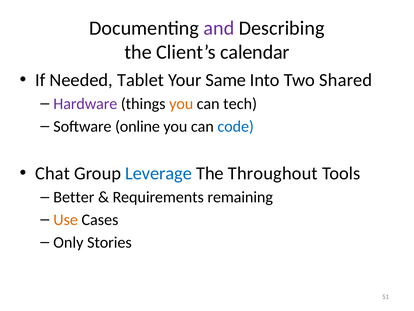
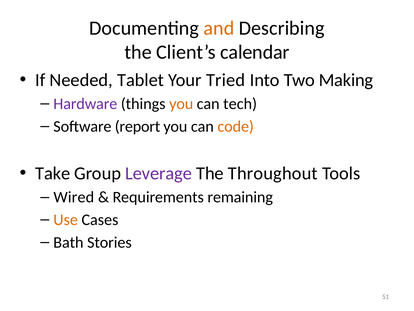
and colour: purple -> orange (219, 28)
Same: Same -> Tried (226, 80)
Shared: Shared -> Making (346, 80)
online: online -> report (138, 126)
code colour: blue -> orange (236, 126)
Chat: Chat -> Take (53, 173)
Leverage colour: blue -> purple (159, 173)
Better: Better -> Wired (74, 197)
Only: Only -> Bath (68, 242)
